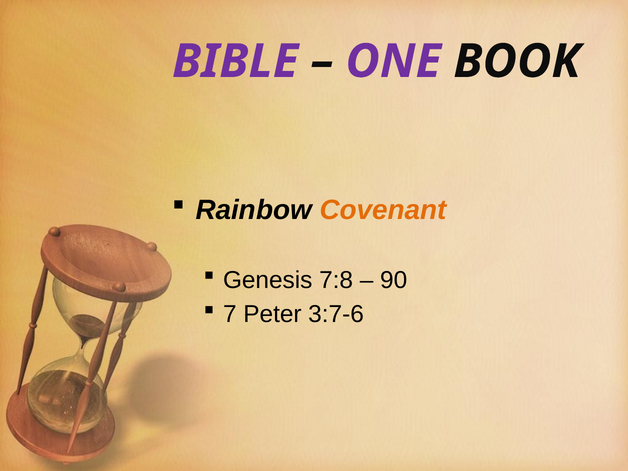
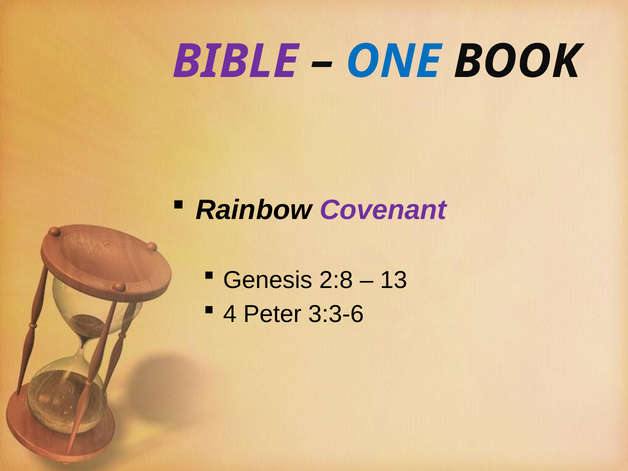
ONE colour: purple -> blue (393, 61)
Covenant colour: orange -> purple (383, 210)
7:8: 7:8 -> 2:8 (336, 280)
90: 90 -> 13 (394, 280)
7: 7 -> 4 (230, 314)
3:7-6: 3:7-6 -> 3:3-6 (336, 314)
